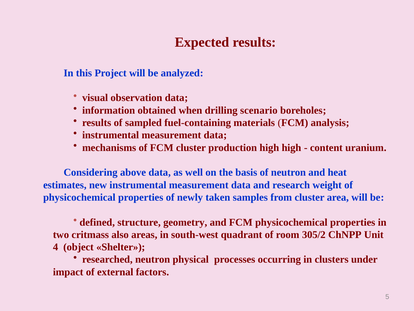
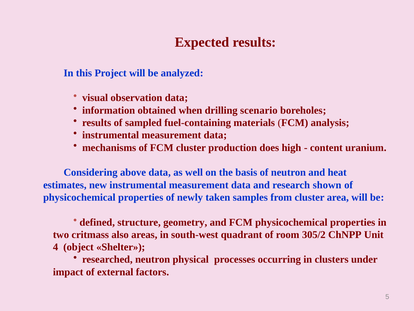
production high: high -> does (269, 147)
weight: weight -> shown (327, 185)
